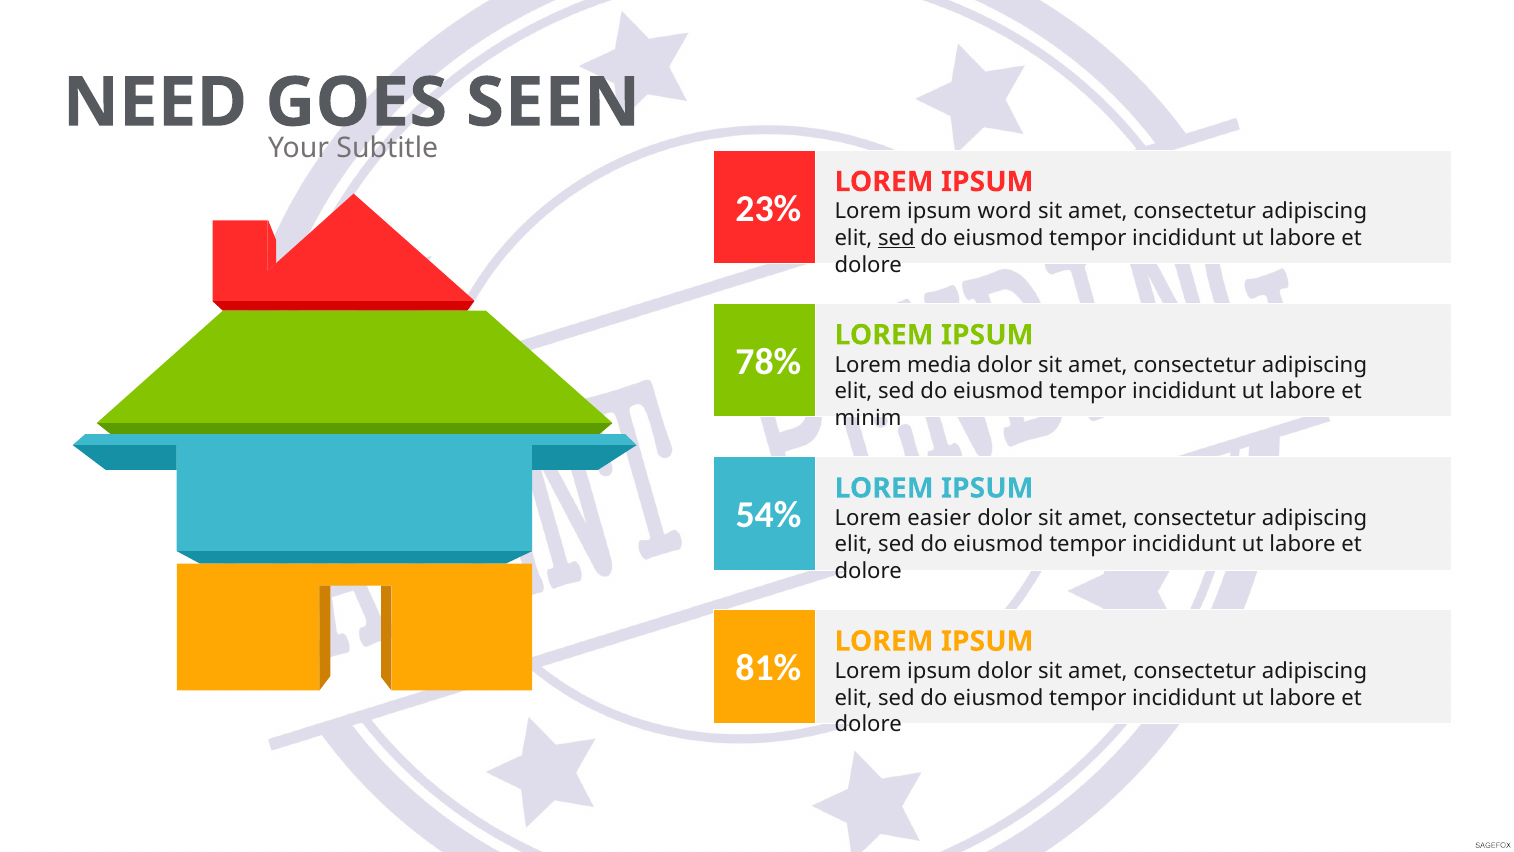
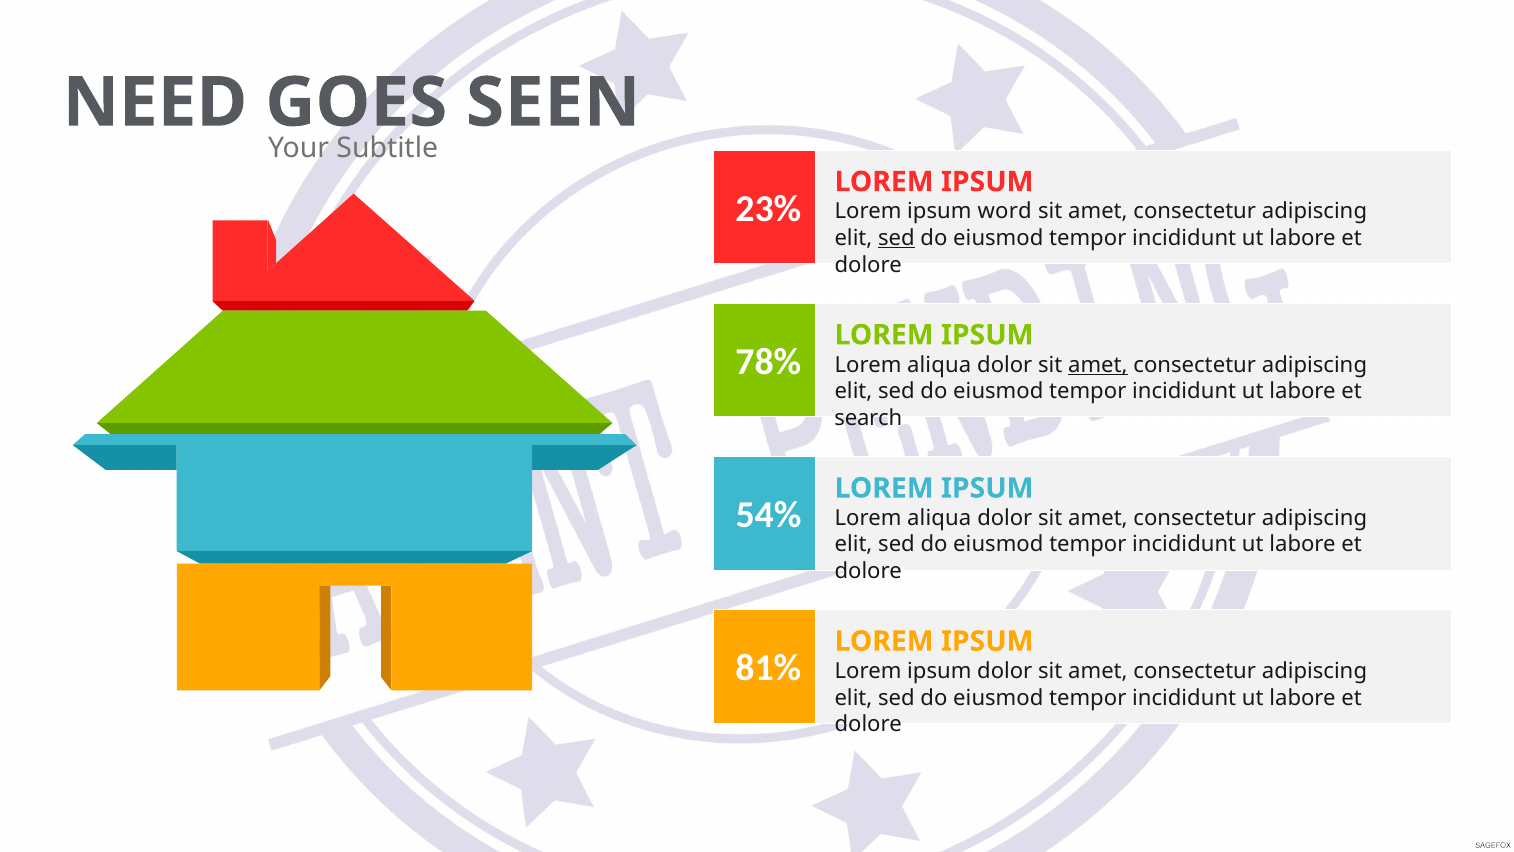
media: media -> aliqua (939, 365)
amet underline: none -> present (1098, 365)
minim: minim -> search (868, 418)
easier: easier -> aliqua (939, 518)
